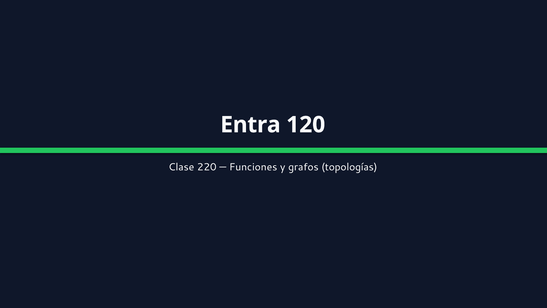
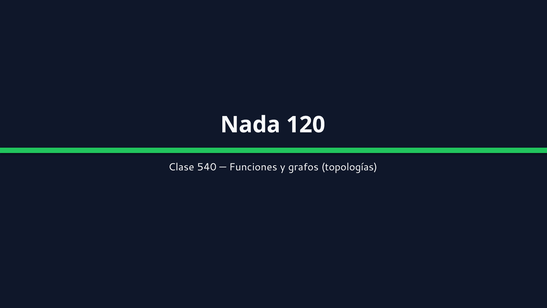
Entra: Entra -> Nada (250, 125)
220: 220 -> 540 (207, 167)
